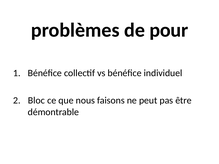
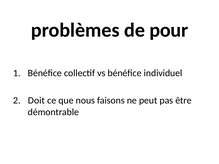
Bloc: Bloc -> Doit (36, 100)
